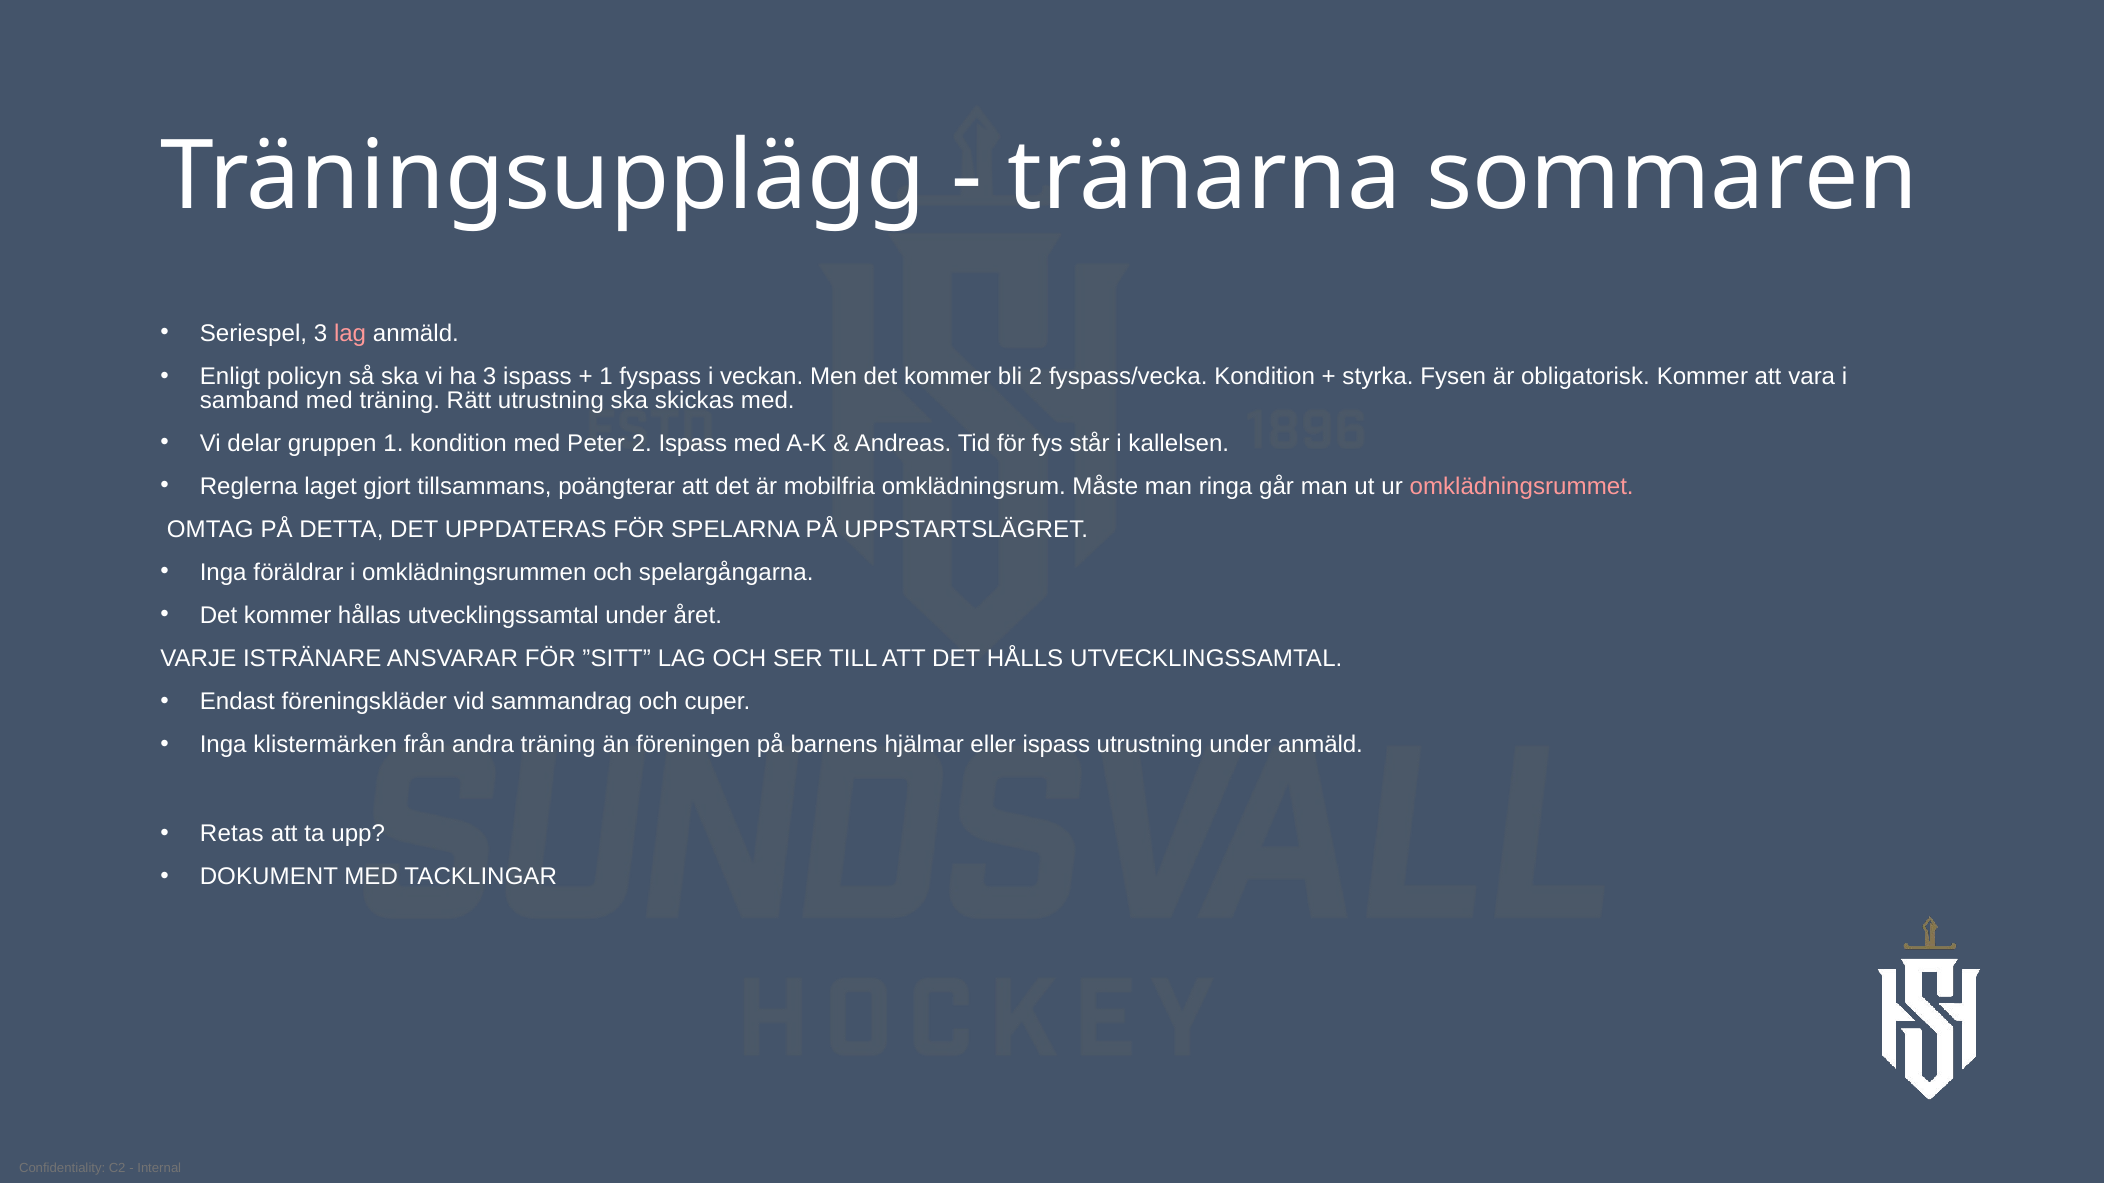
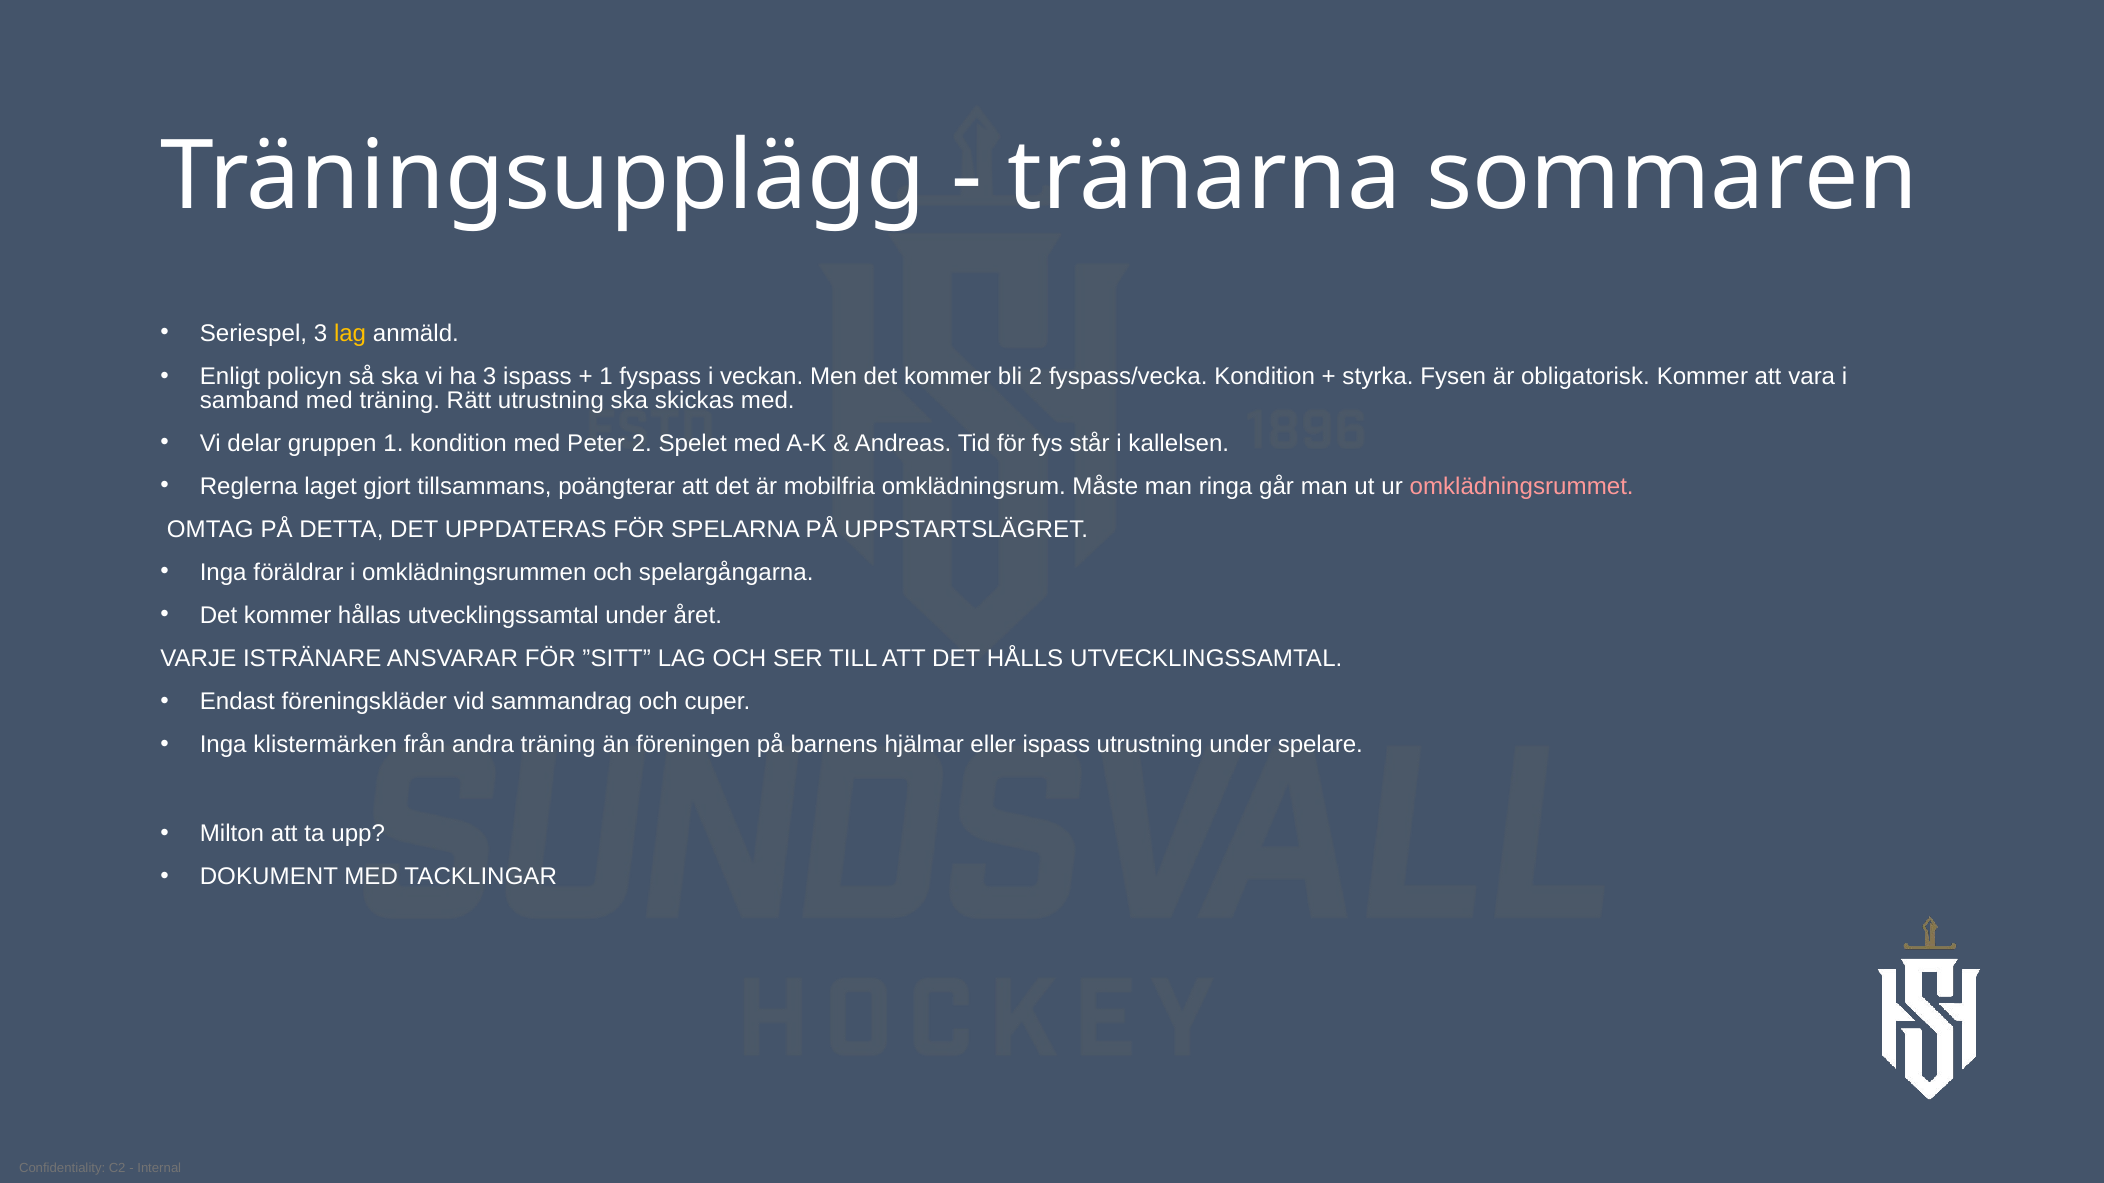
lag colour: pink -> yellow (350, 334)
2 Ispass: Ispass -> Spelet (693, 443)
under anmäld: anmäld -> spelare (1320, 745)
Retas: Retas -> Milton (232, 834)
